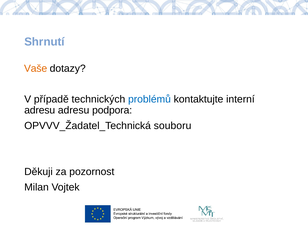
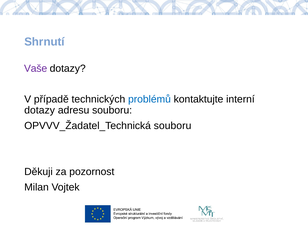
Vaše colour: orange -> purple (36, 69)
adresu: adresu -> dotazy (40, 110)
adresu podpora: podpora -> souboru (112, 110)
